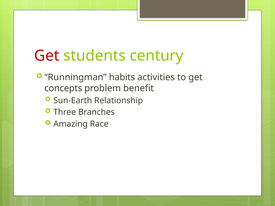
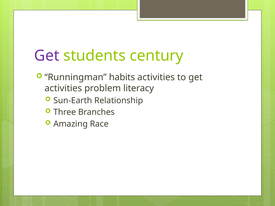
Get colour: red -> purple (47, 56)
concepts: concepts -> activities (63, 88)
benefit: benefit -> literacy (139, 88)
